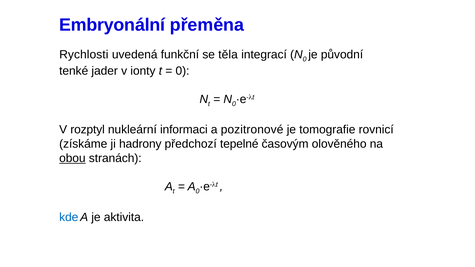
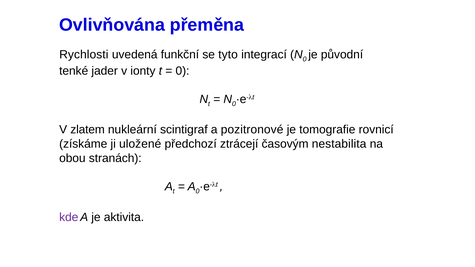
Embryonální: Embryonální -> Ovlivňována (112, 25)
těla: těla -> tyto (228, 55)
rozptyl: rozptyl -> zlatem (88, 130)
informaci: informaci -> scintigraf (184, 130)
hadrony: hadrony -> uložené (140, 144)
tepelné: tepelné -> ztrácejí (239, 144)
olověného: olověného -> nestabilita (339, 144)
obou underline: present -> none (72, 158)
kde colour: blue -> purple (69, 217)
